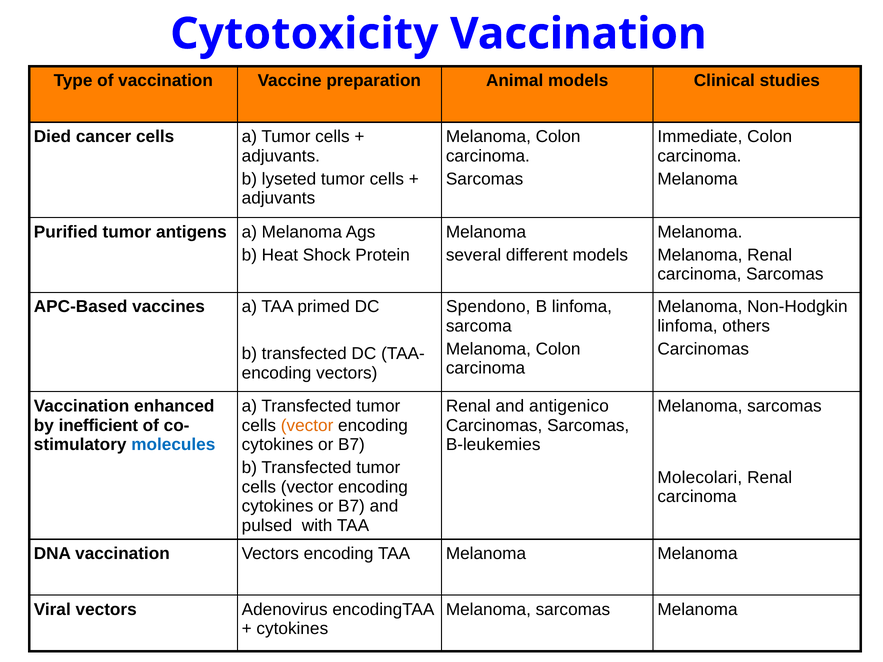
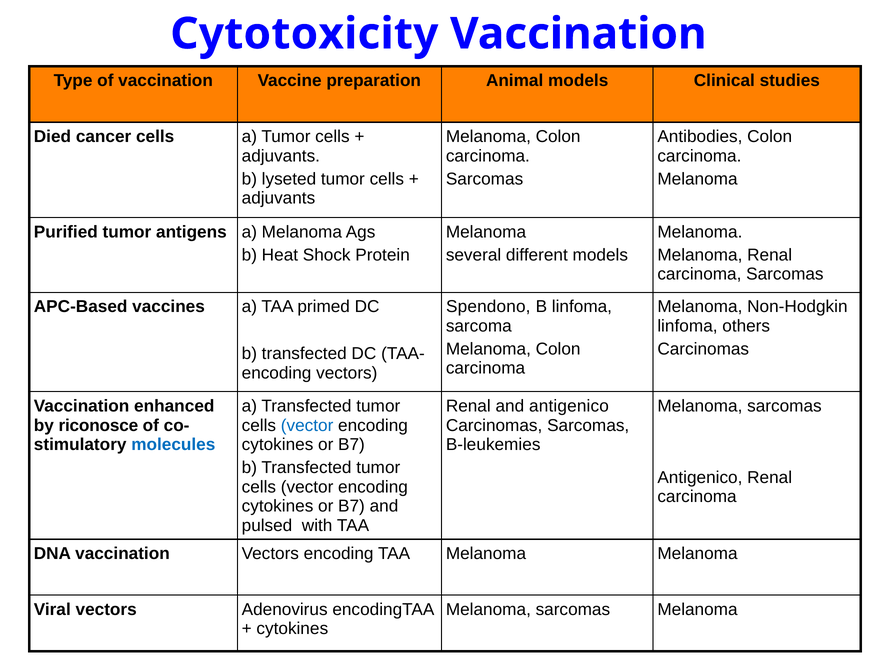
Immediate: Immediate -> Antibodies (700, 137)
inefficient: inefficient -> riconosce (98, 426)
vector colour: orange -> blue (307, 426)
Molecolari: Molecolari -> Antigenico (700, 478)
